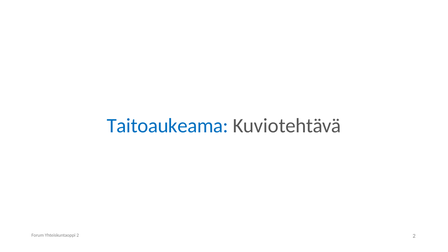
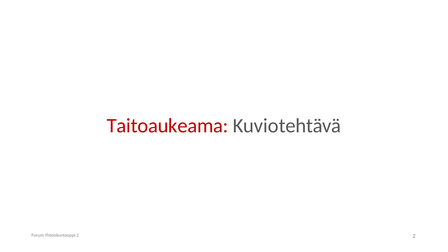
Taitoaukeama colour: blue -> red (168, 126)
